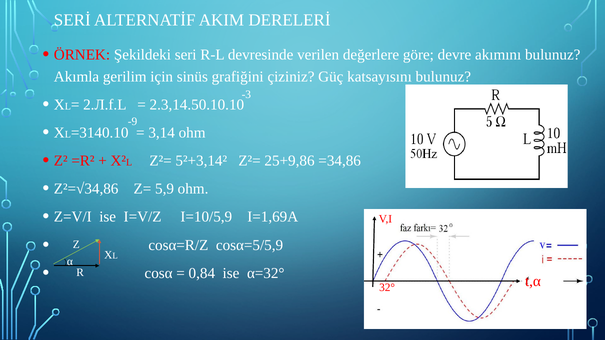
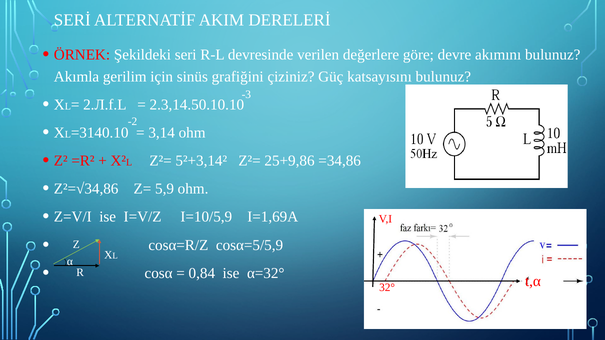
-9: -9 -> -2 (133, 122)
